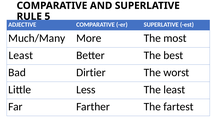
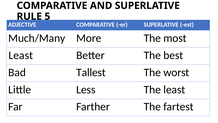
Dirtier: Dirtier -> Tallest (91, 72)
